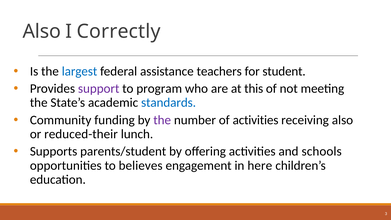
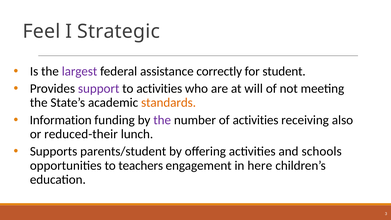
Also: Also -> Feel (42, 31)
Correctly: Correctly -> Strategic (119, 31)
largest colour: blue -> purple (80, 71)
teachers: teachers -> correctly (219, 71)
to program: program -> activities (159, 89)
this: this -> will (254, 89)
standards colour: blue -> orange (169, 103)
Community: Community -> Information (61, 120)
believes: believes -> teachers (141, 165)
